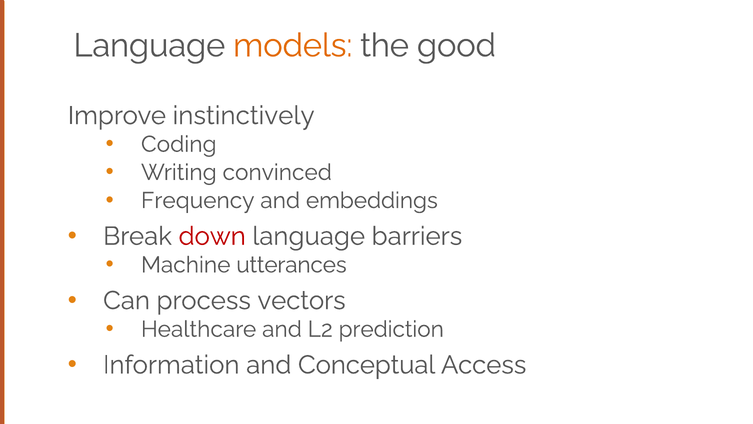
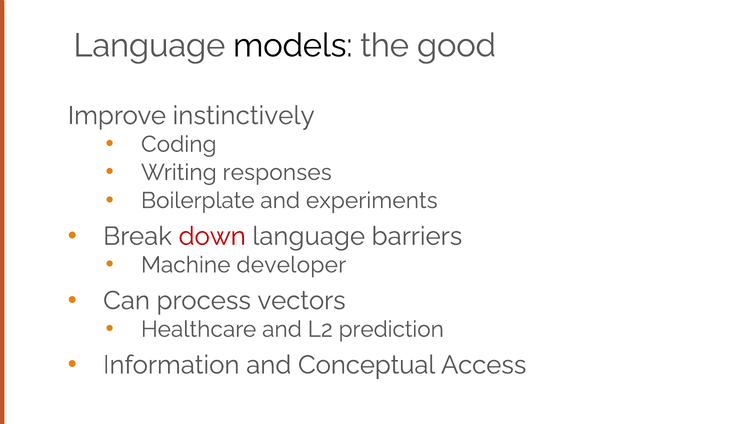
models colour: orange -> black (293, 45)
convinced: convinced -> responses (277, 172)
Frequency: Frequency -> Boilerplate (198, 200)
embeddings: embeddings -> experiments (372, 200)
utterances: utterances -> developer (291, 265)
